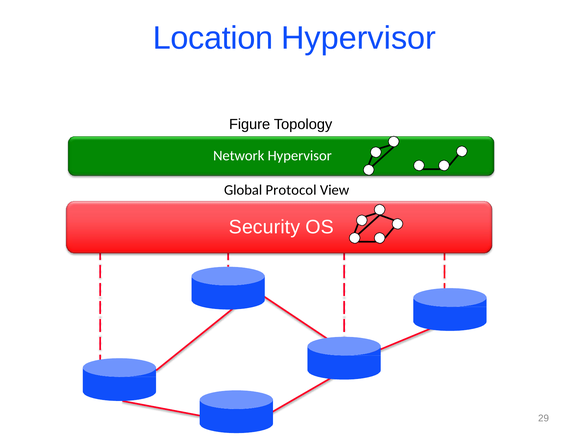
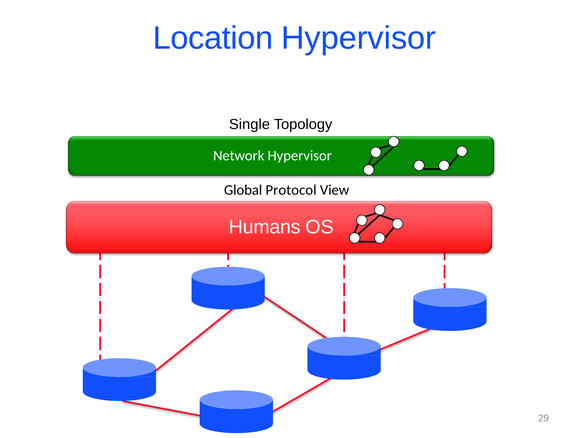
Figure: Figure -> Single (250, 124)
Security: Security -> Humans (265, 227)
